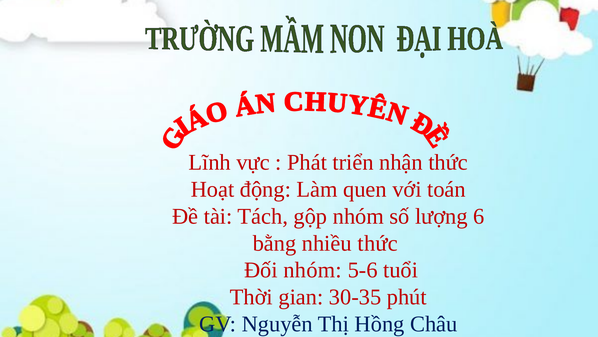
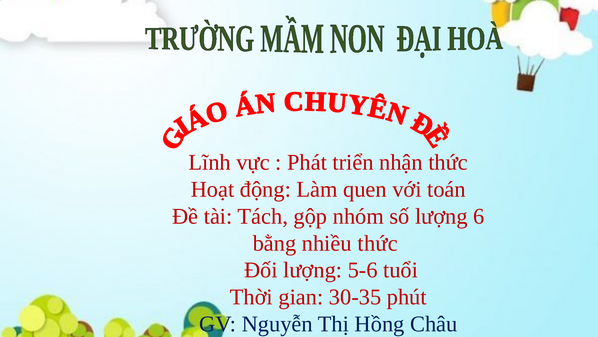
Đối nhóm: nhóm -> lượng (313, 270)
